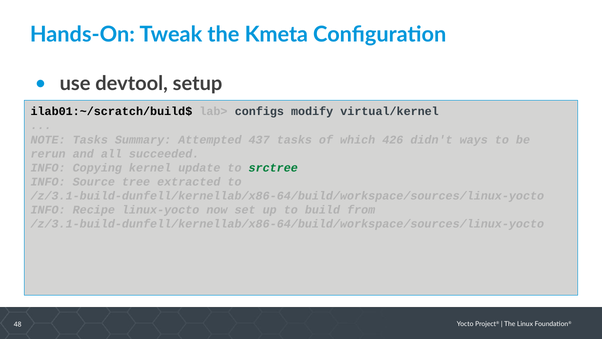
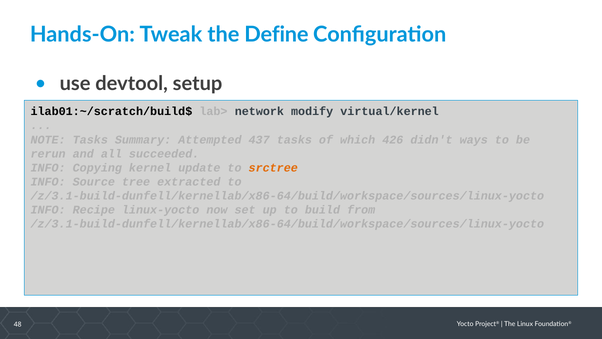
Kmeta: Kmeta -> Define (276, 35)
configs: configs -> network (259, 111)
srctree colour: green -> orange (273, 168)
